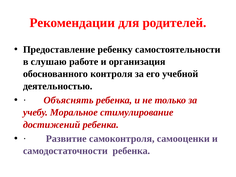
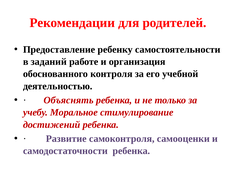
слушаю: слушаю -> заданий (49, 62)
